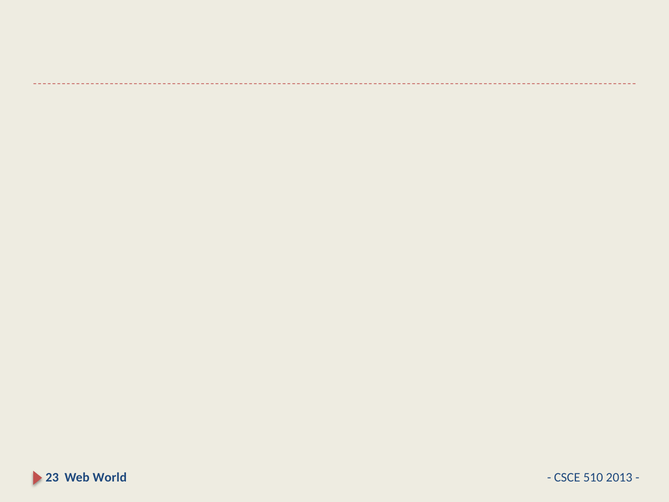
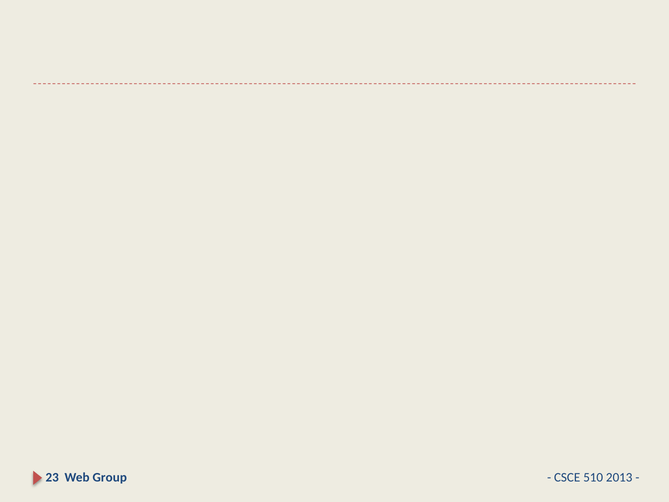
World: World -> Group (110, 477)
